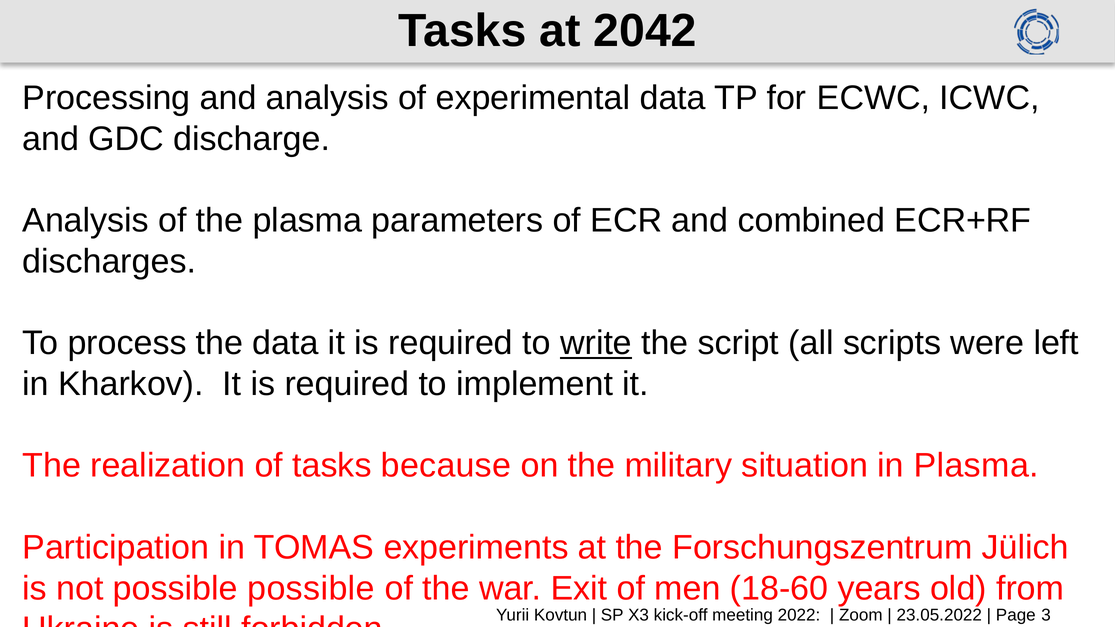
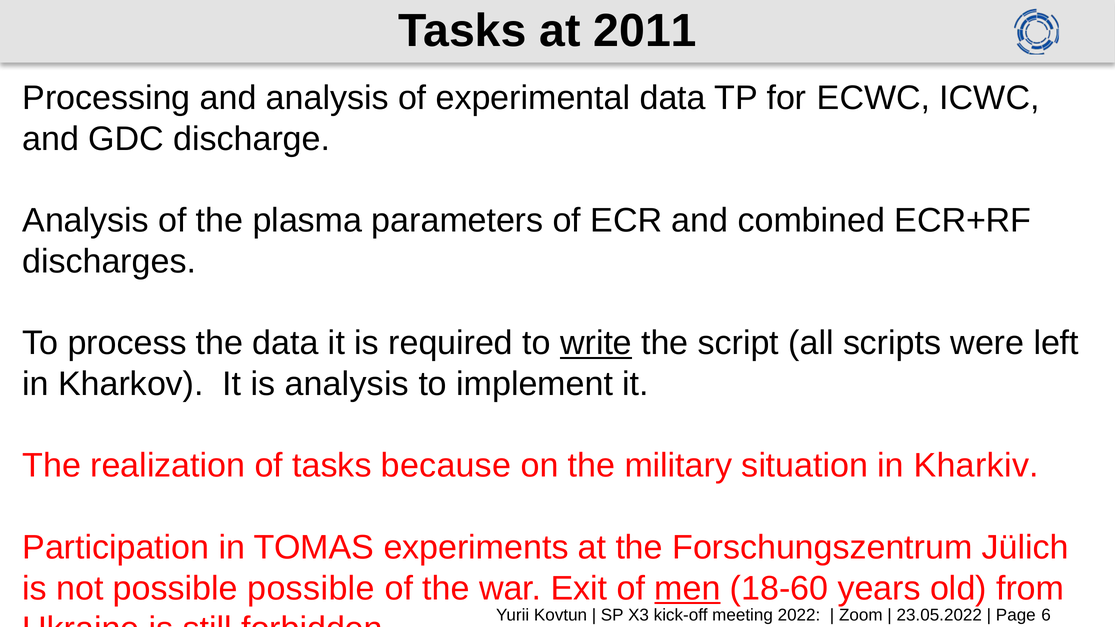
2042: 2042 -> 2011 (645, 31)
Kharkov It is required: required -> analysis (347, 384)
in Plasma: Plasma -> Kharkiv (976, 466)
men underline: none -> present (688, 588)
3: 3 -> 6 (1046, 615)
